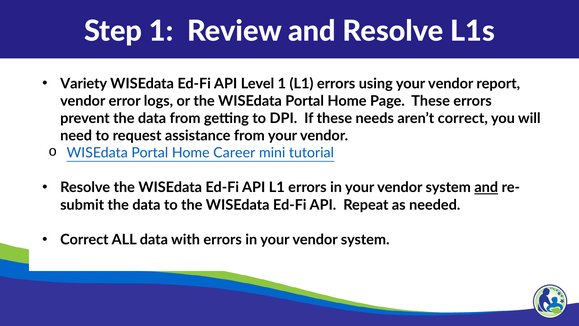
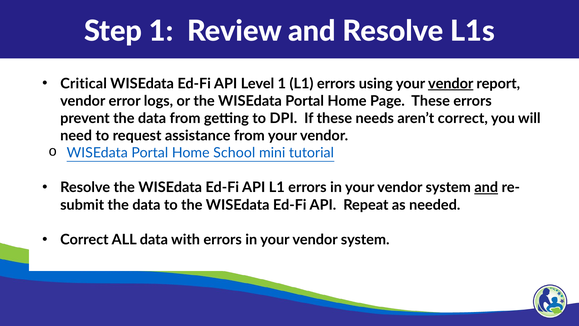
Variety: Variety -> Critical (84, 84)
vendor underline: none -> present (451, 84)
Career: Career -> School (234, 153)
